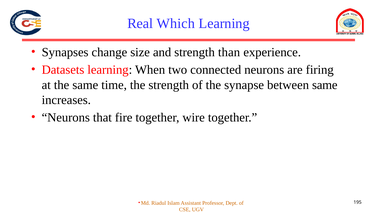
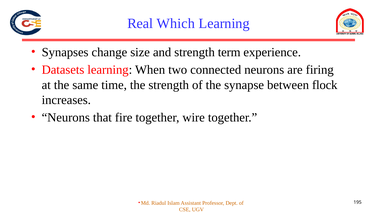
than: than -> term (229, 52)
between same: same -> flock (325, 85)
